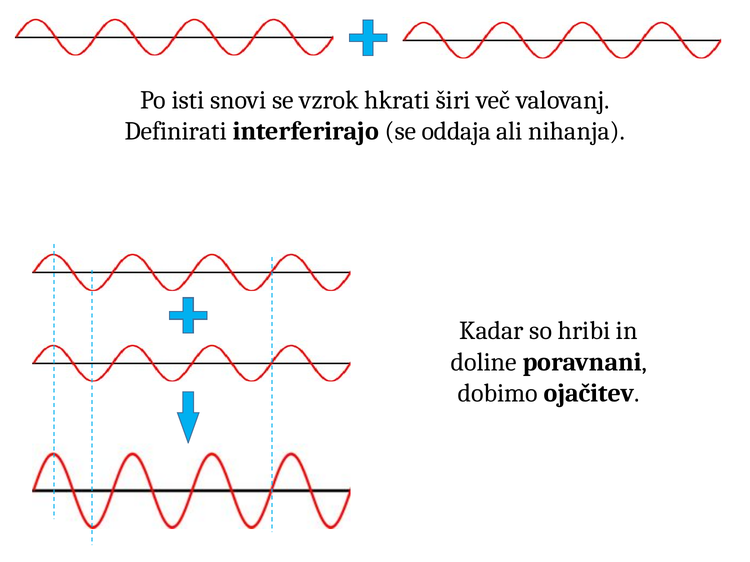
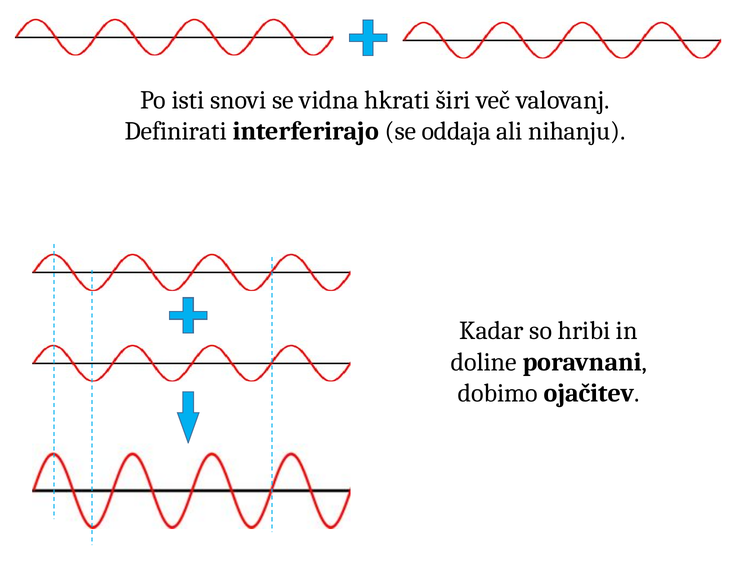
vzrok: vzrok -> vidna (329, 100)
nihanja: nihanja -> nihanju (577, 132)
